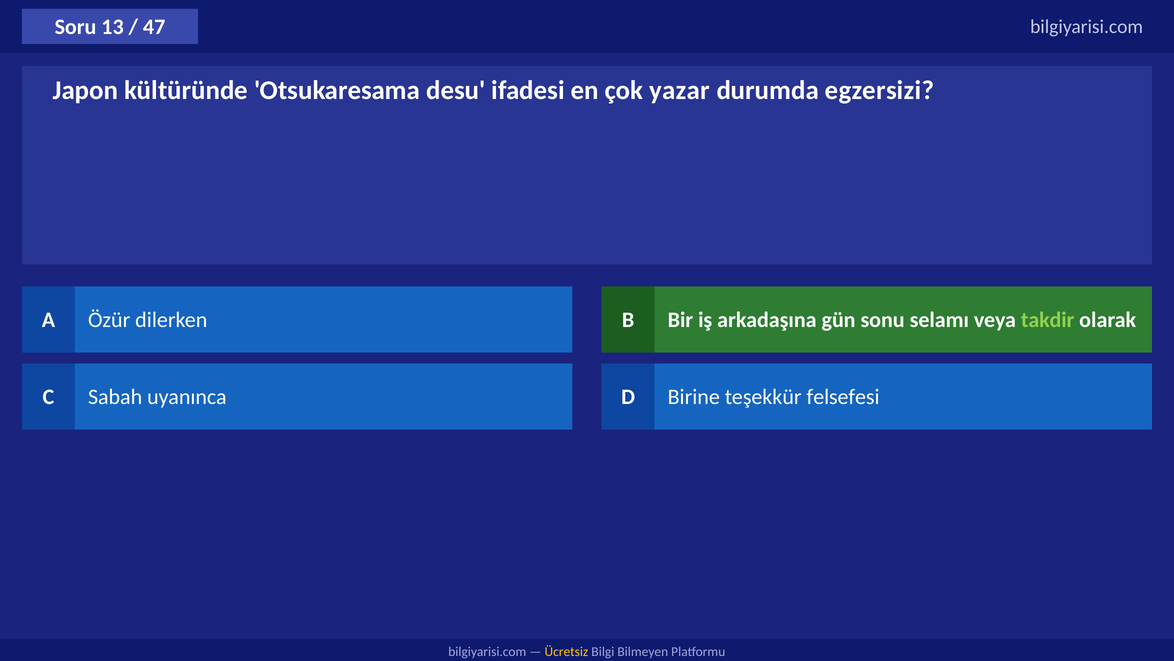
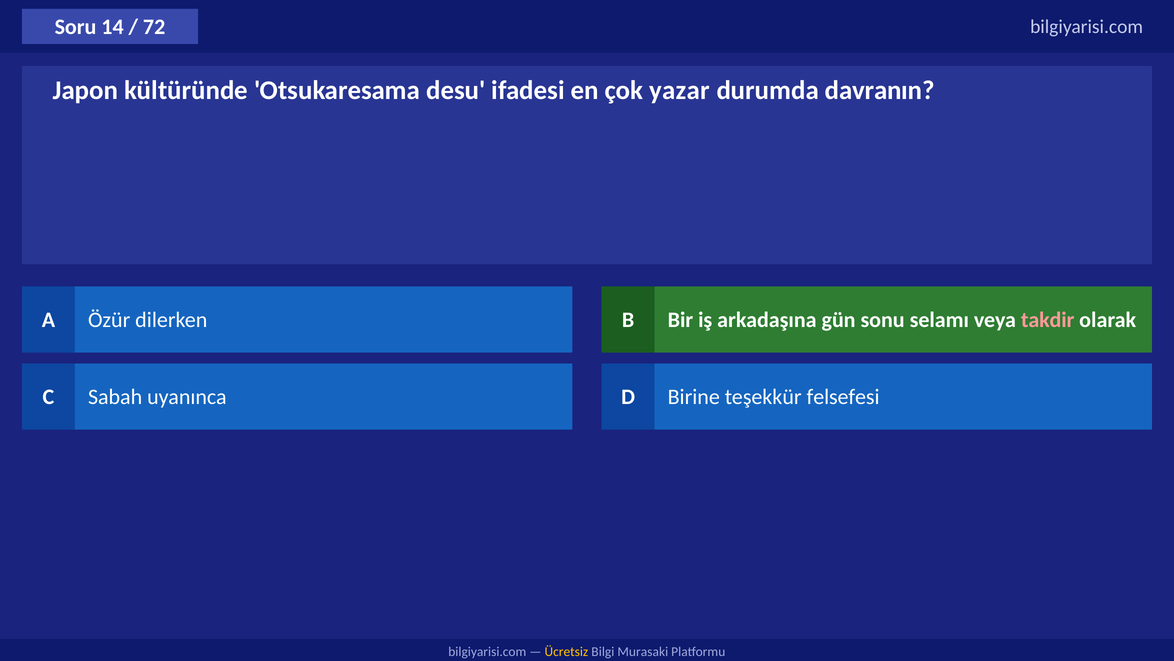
13: 13 -> 14 (113, 27)
47: 47 -> 72 (154, 27)
egzersizi: egzersizi -> davranın (880, 90)
takdir colour: light green -> pink (1048, 319)
Bilmeyen: Bilmeyen -> Murasaki (643, 651)
